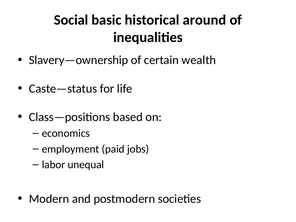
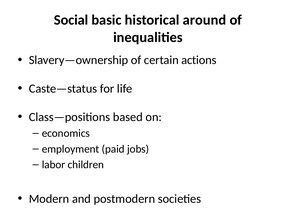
wealth: wealth -> actions (199, 60)
unequal: unequal -> children (86, 165)
